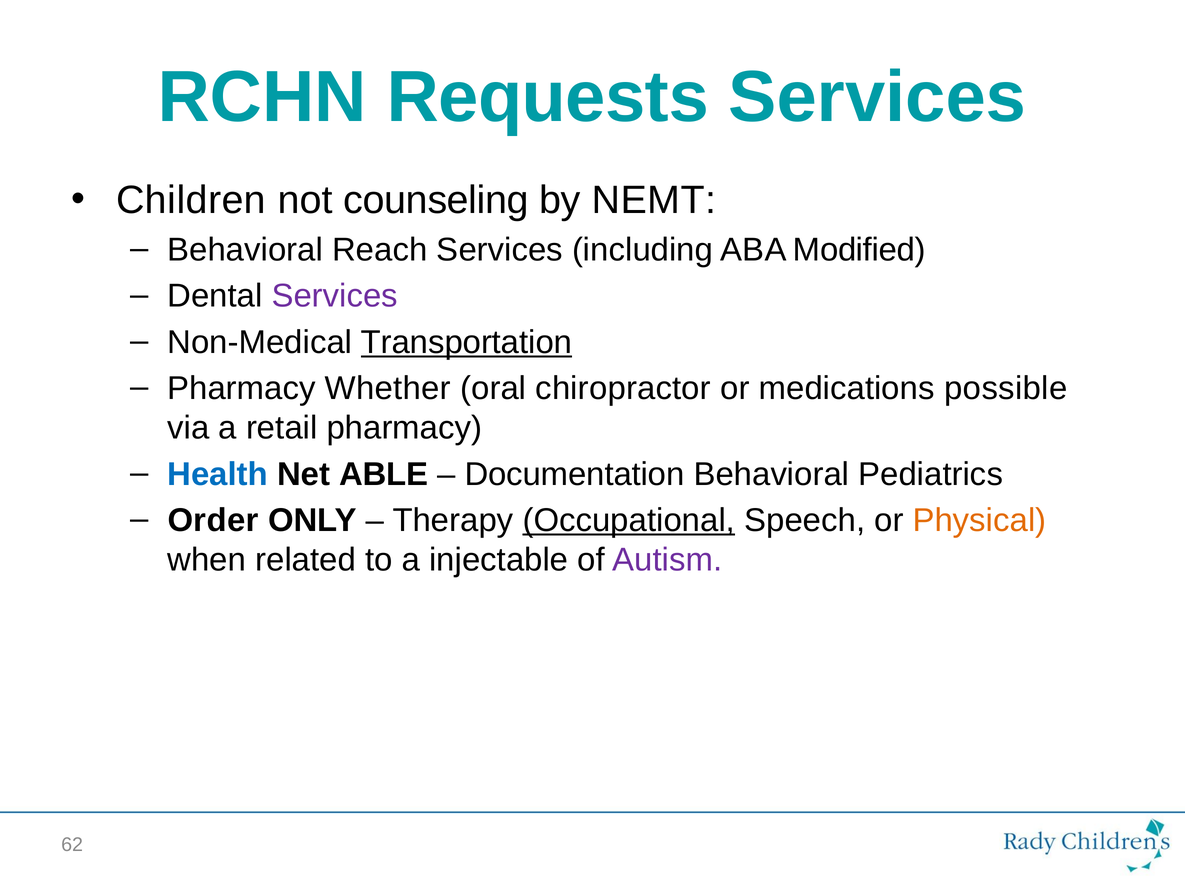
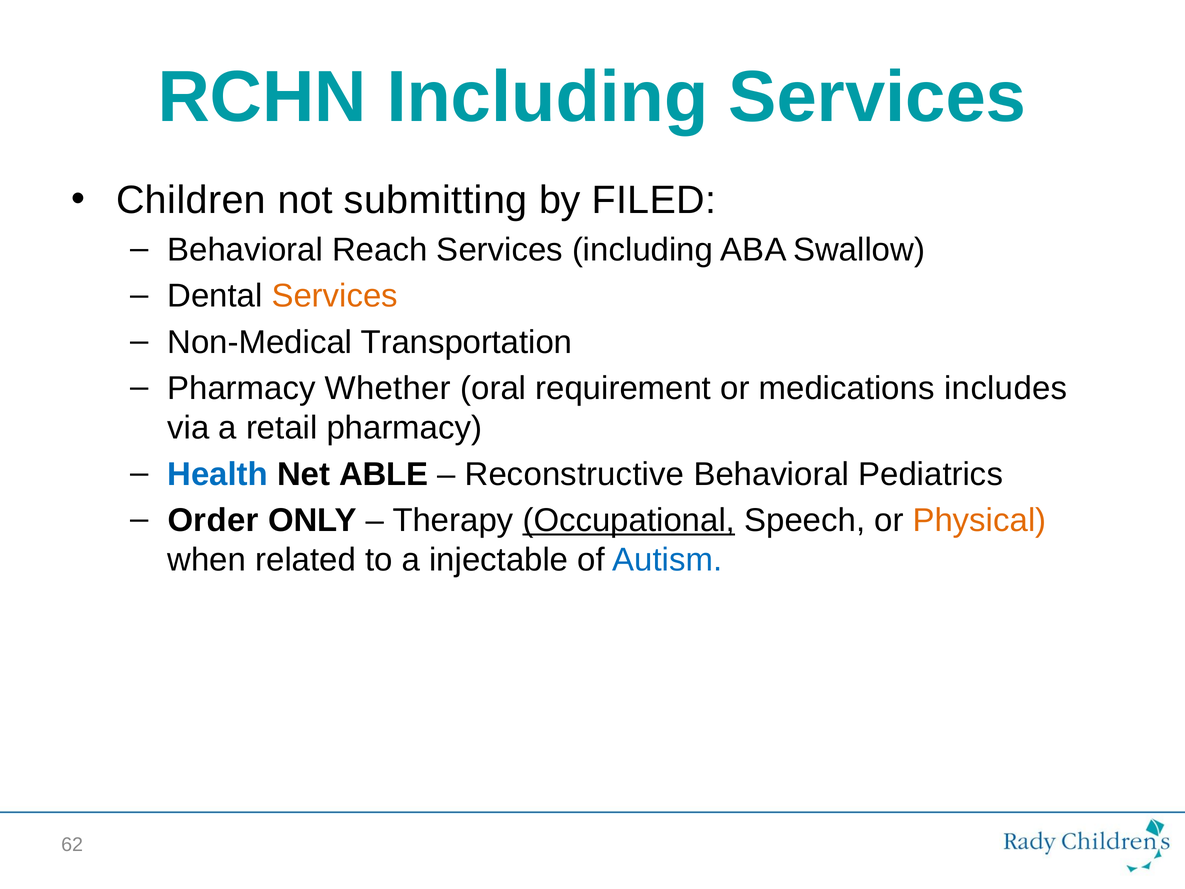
RCHN Requests: Requests -> Including (547, 97)
counseling: counseling -> submitting (436, 200)
NEMT: NEMT -> FILED (654, 200)
Modified: Modified -> Swallow (859, 250)
Services colour: purple -> orange (335, 296)
Transportation underline: present -> none (466, 342)
chiropractor: chiropractor -> requirement (623, 388)
possible: possible -> includes (1006, 388)
Documentation: Documentation -> Reconstructive (574, 474)
Autism colour: purple -> blue (667, 560)
